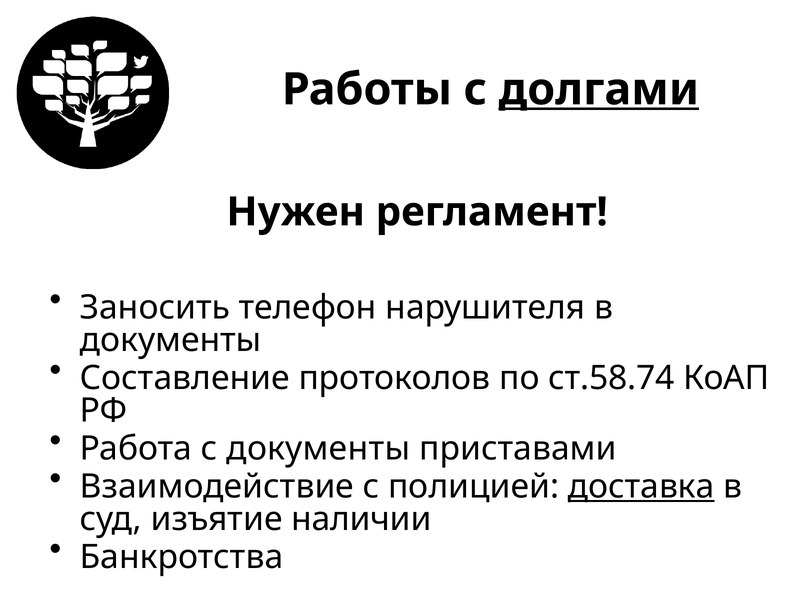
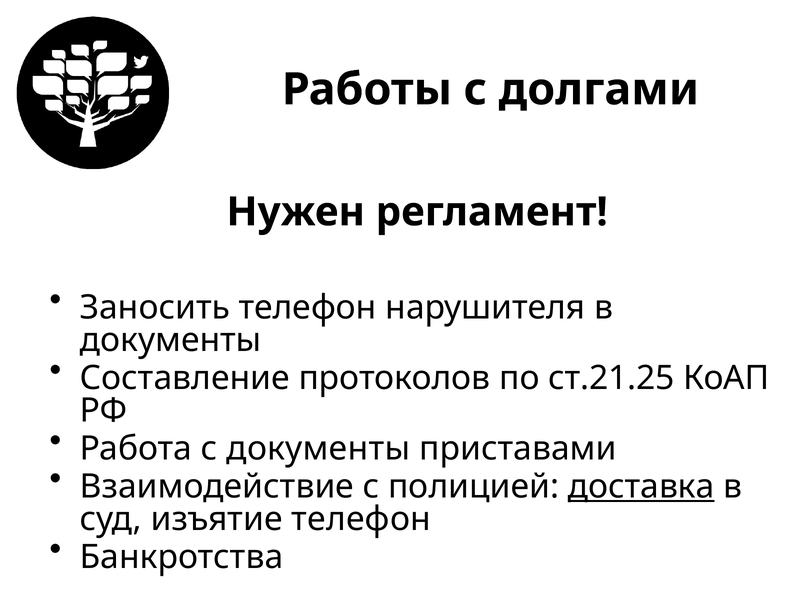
долгами underline: present -> none (599, 89)
ст.58.74: ст.58.74 -> ст.21.25 (611, 378)
изъятие наличии: наличии -> телефон (361, 519)
